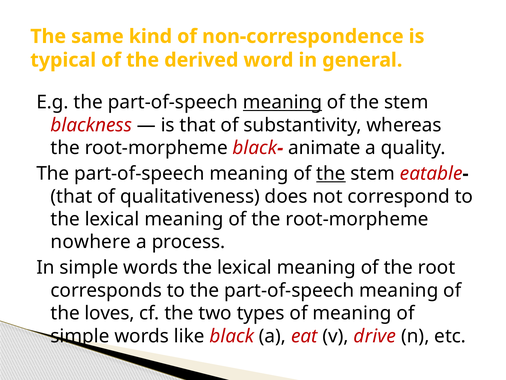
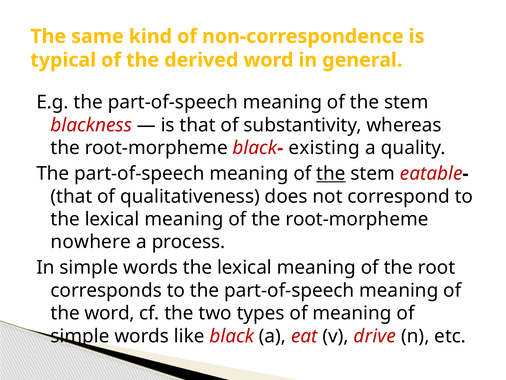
meaning underline: present -> none (282, 102)
animate: animate -> existing (324, 148)
the loves: loves -> word (109, 313)
